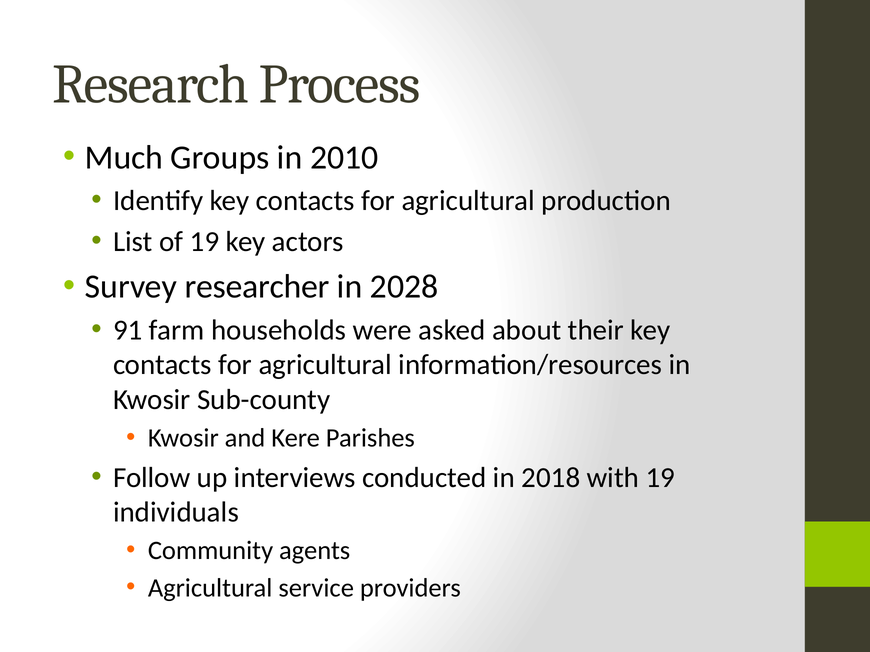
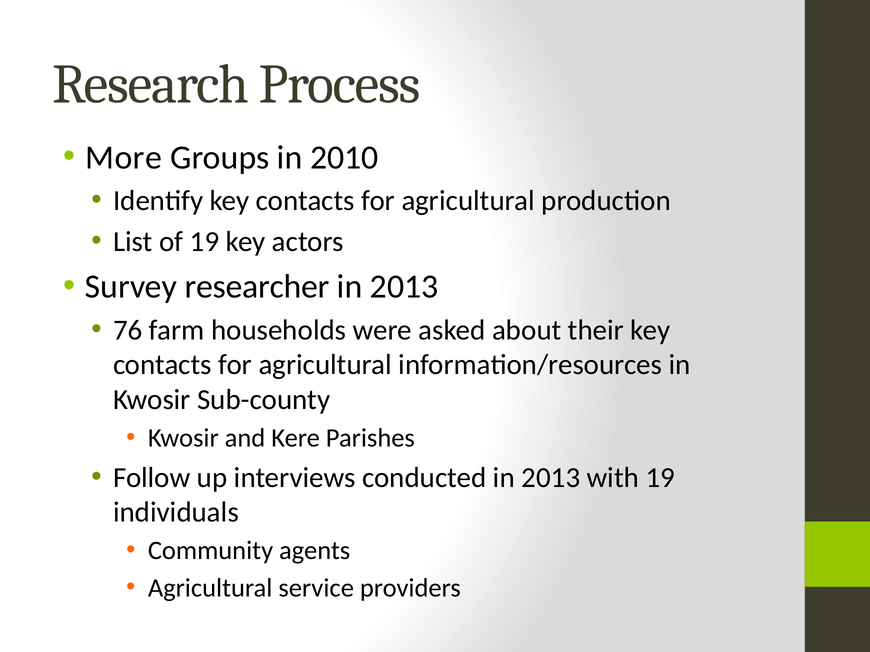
Much: Much -> More (124, 158)
2028: 2028 -> 2013 (404, 287)
91: 91 -> 76 (128, 330)
conducted in 2018: 2018 -> 2013 (551, 478)
